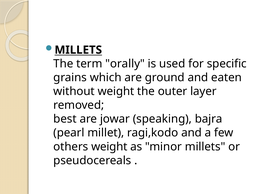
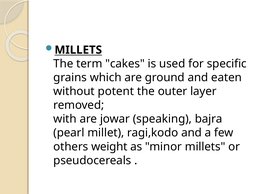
orally: orally -> cakes (125, 64)
without weight: weight -> potent (116, 91)
best: best -> with (65, 119)
